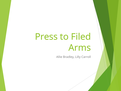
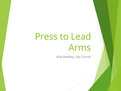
Filed: Filed -> Lead (81, 37)
